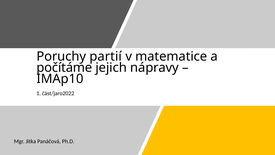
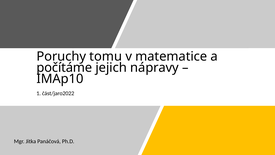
partií: partií -> tomu (106, 56)
